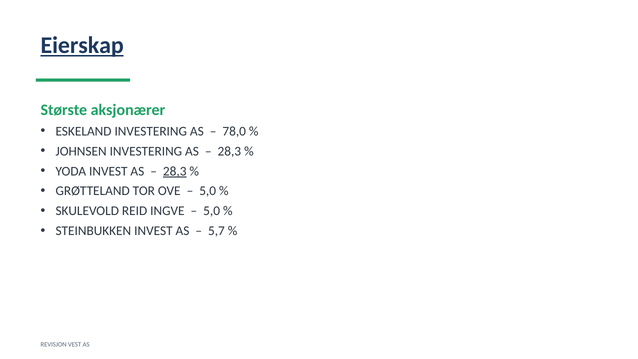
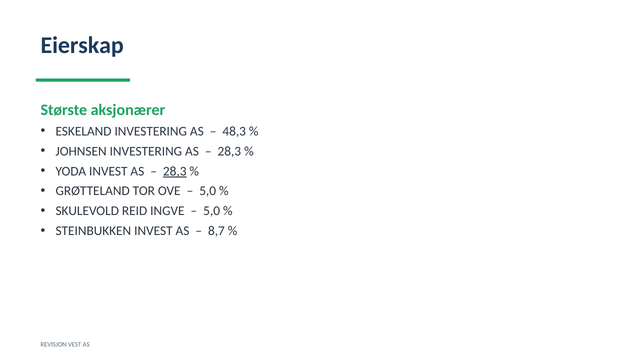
Eierskap underline: present -> none (82, 46)
78,0: 78,0 -> 48,3 (234, 131)
5,7: 5,7 -> 8,7 (216, 231)
